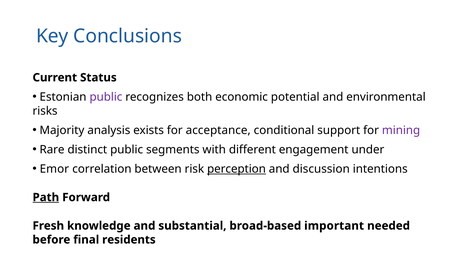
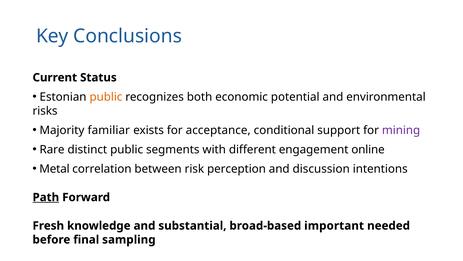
public colour: purple -> orange (106, 97)
analysis: analysis -> familiar (109, 130)
under: under -> online (368, 149)
Emor: Emor -> Metal (55, 169)
perception underline: present -> none (237, 169)
residents: residents -> sampling (129, 239)
